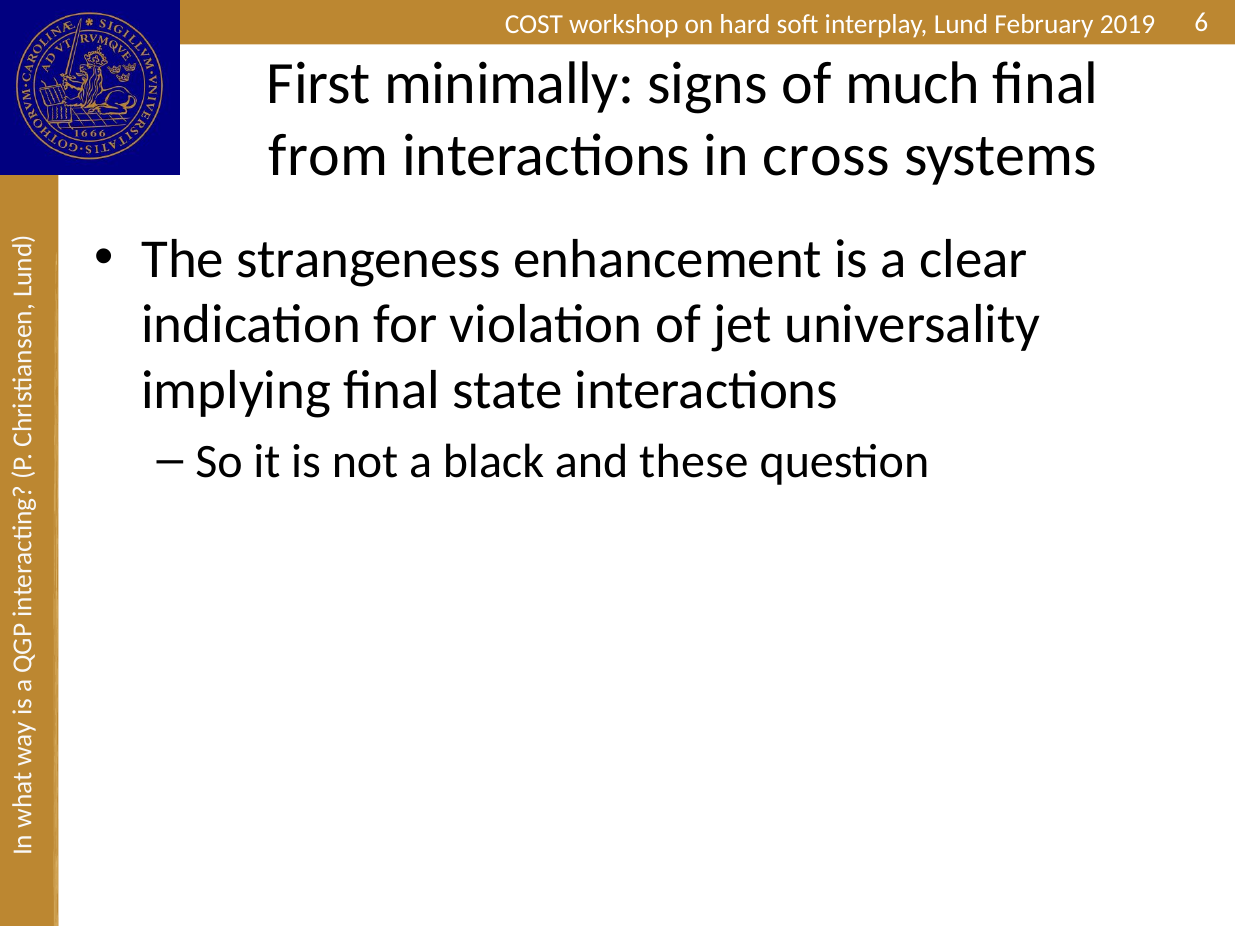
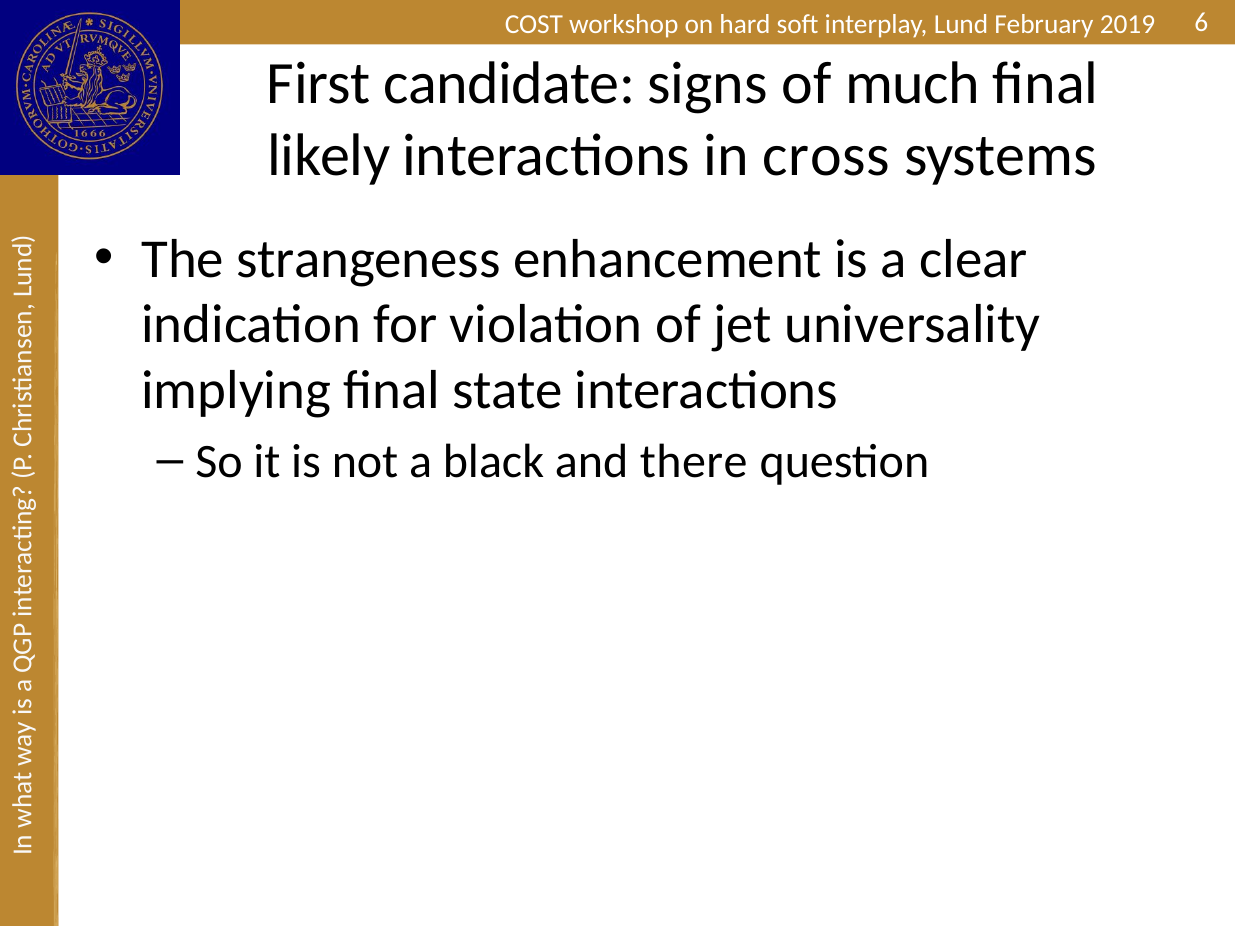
minimally: minimally -> candidate (509, 83)
from: from -> likely (329, 156)
these: these -> there (694, 462)
